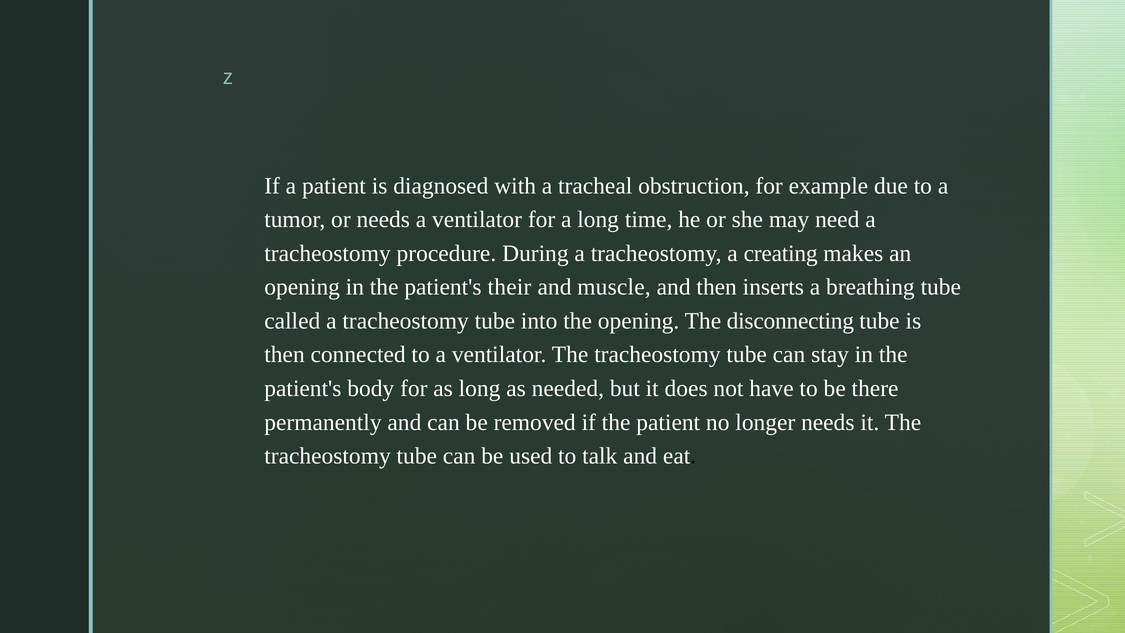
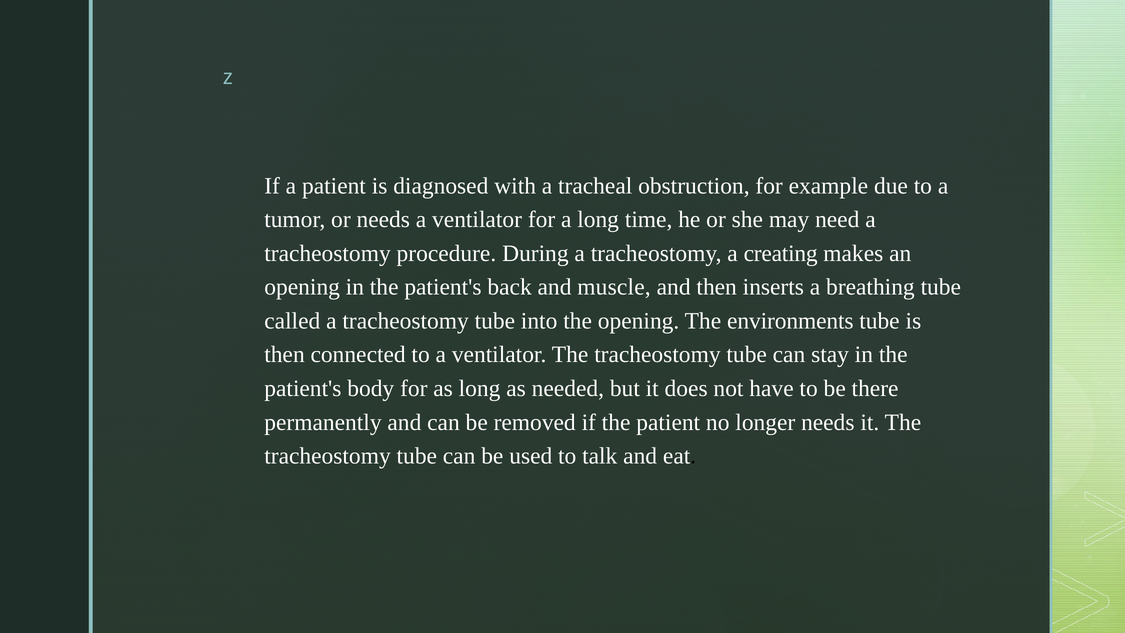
their: their -> back (510, 287)
disconnecting: disconnecting -> environments (790, 321)
